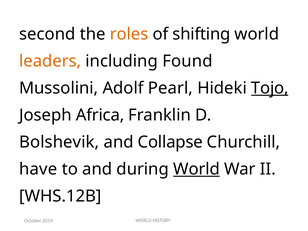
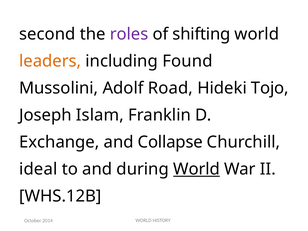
roles colour: orange -> purple (129, 34)
Pearl: Pearl -> Road (170, 88)
Tojo underline: present -> none (270, 88)
Africa: Africa -> Islam (100, 115)
Bolshevik: Bolshevik -> Exchange (59, 142)
have: have -> ideal (38, 169)
